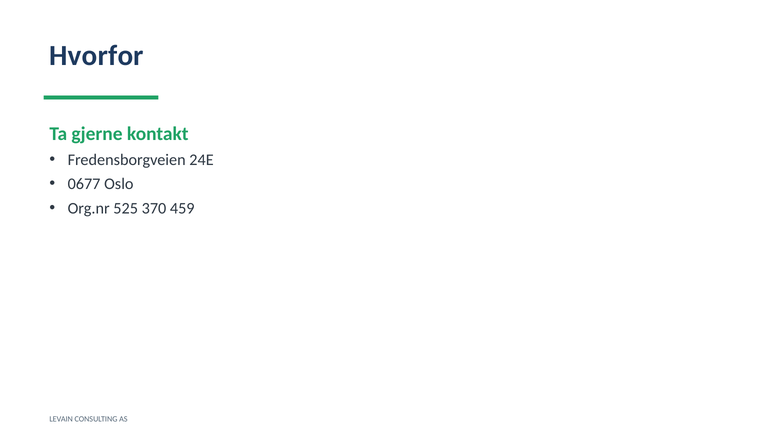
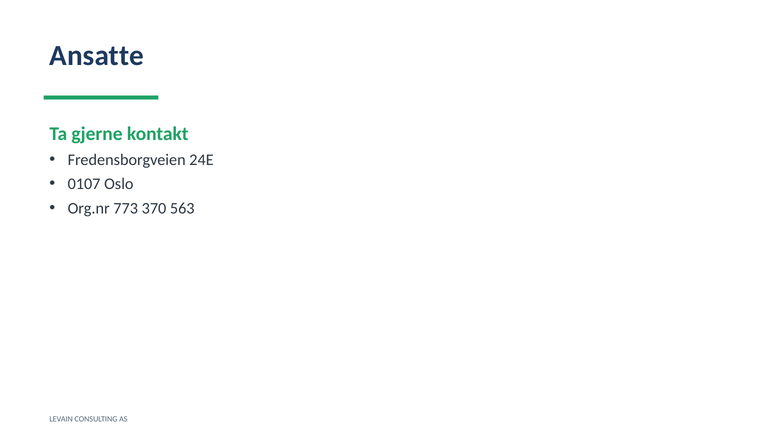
Hvorfor: Hvorfor -> Ansatte (97, 55)
0677: 0677 -> 0107 (84, 184)
525: 525 -> 773 (126, 208)
459: 459 -> 563 (182, 208)
